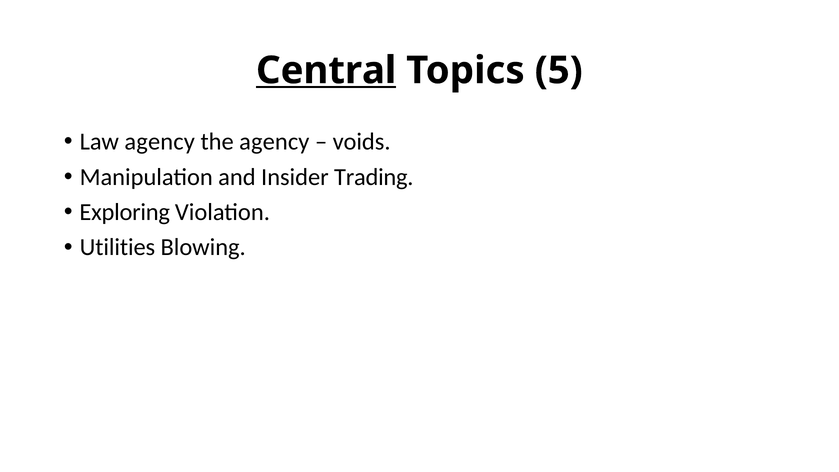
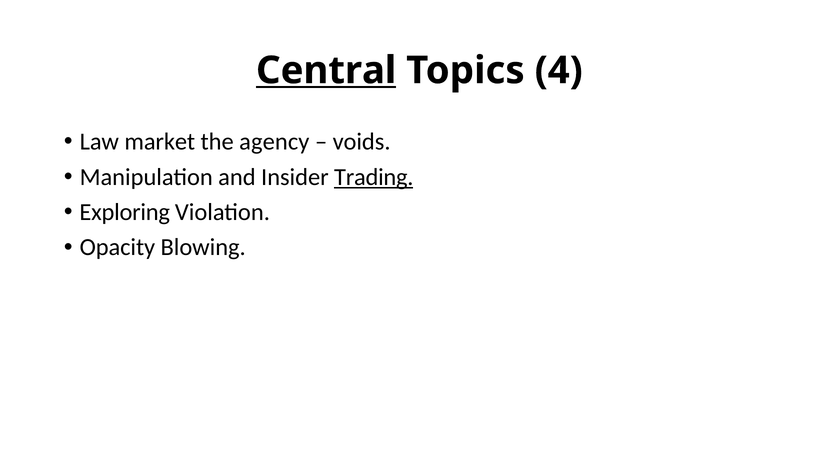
5: 5 -> 4 (559, 70)
Law agency: agency -> market (160, 142)
Trading underline: none -> present (374, 177)
Utilities: Utilities -> Opacity (117, 247)
